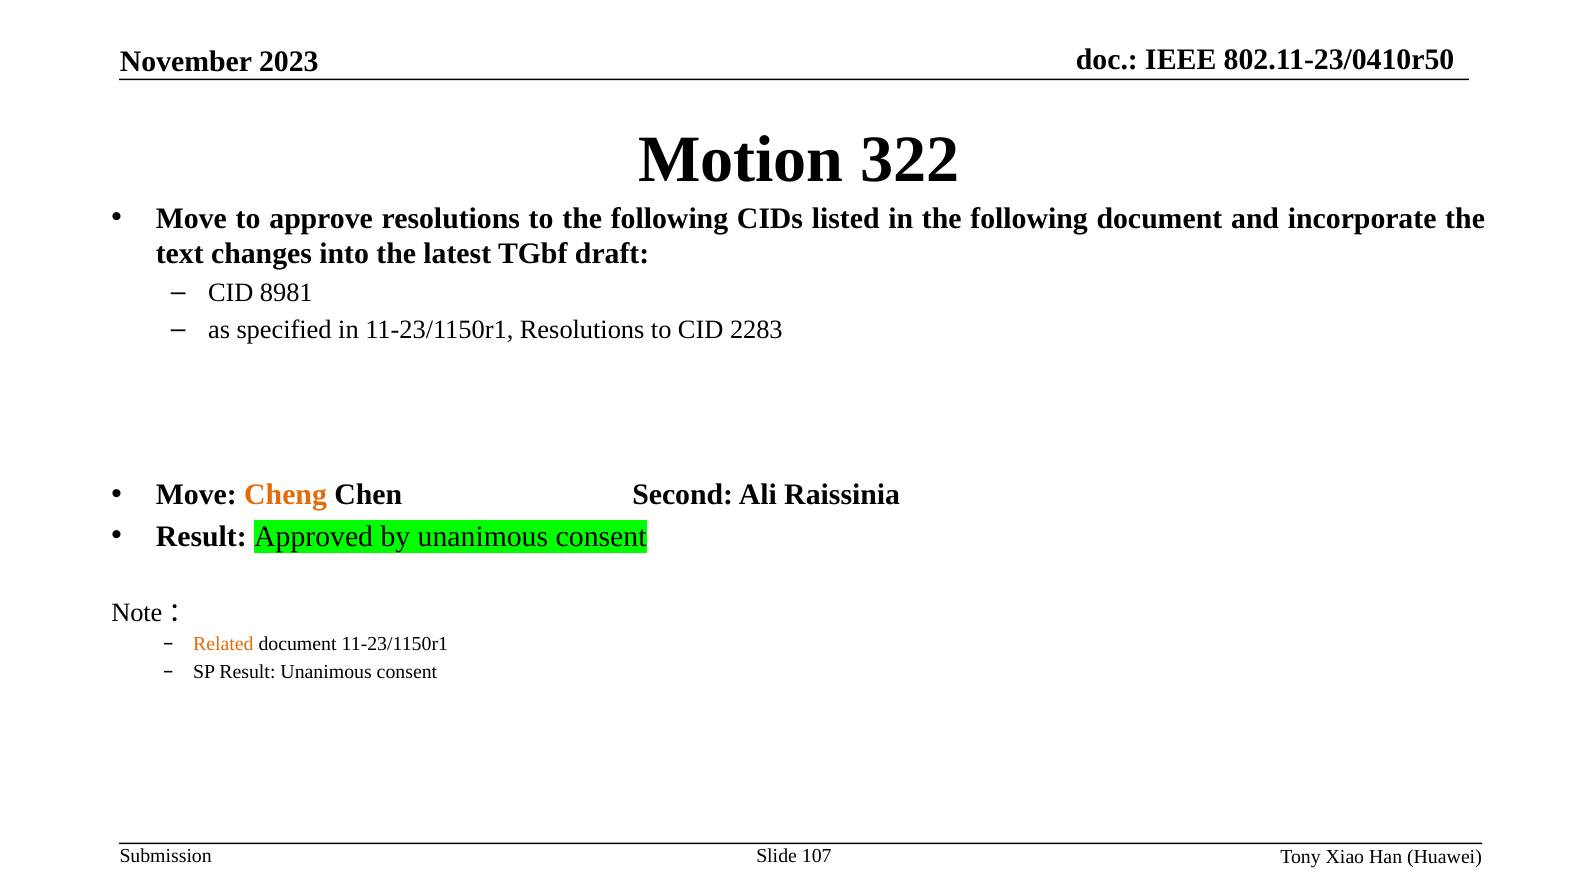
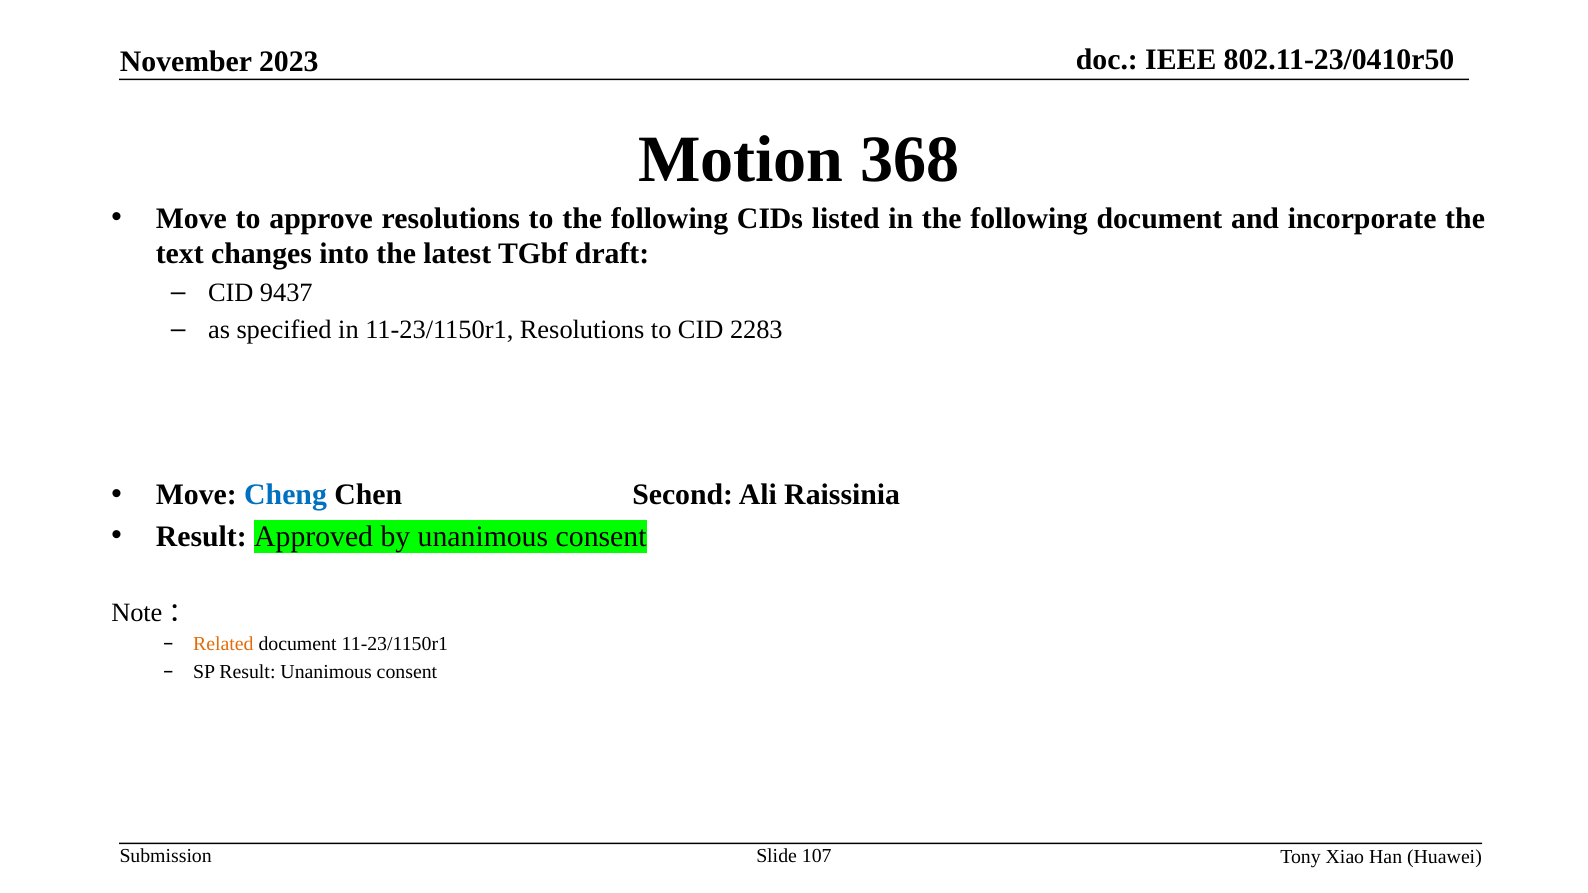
322: 322 -> 368 (910, 159)
8981: 8981 -> 9437 (286, 293)
Cheng colour: orange -> blue (286, 495)
